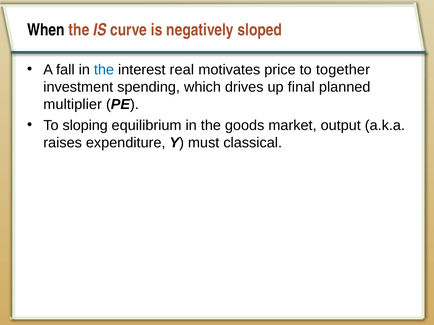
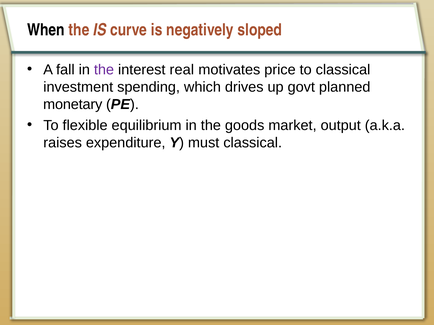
the colour: blue -> purple (104, 70)
to together: together -> classical (343, 70)
final: final -> govt (301, 87)
multiplier: multiplier -> monetary (73, 104)
sloping: sloping -> flexible (85, 125)
